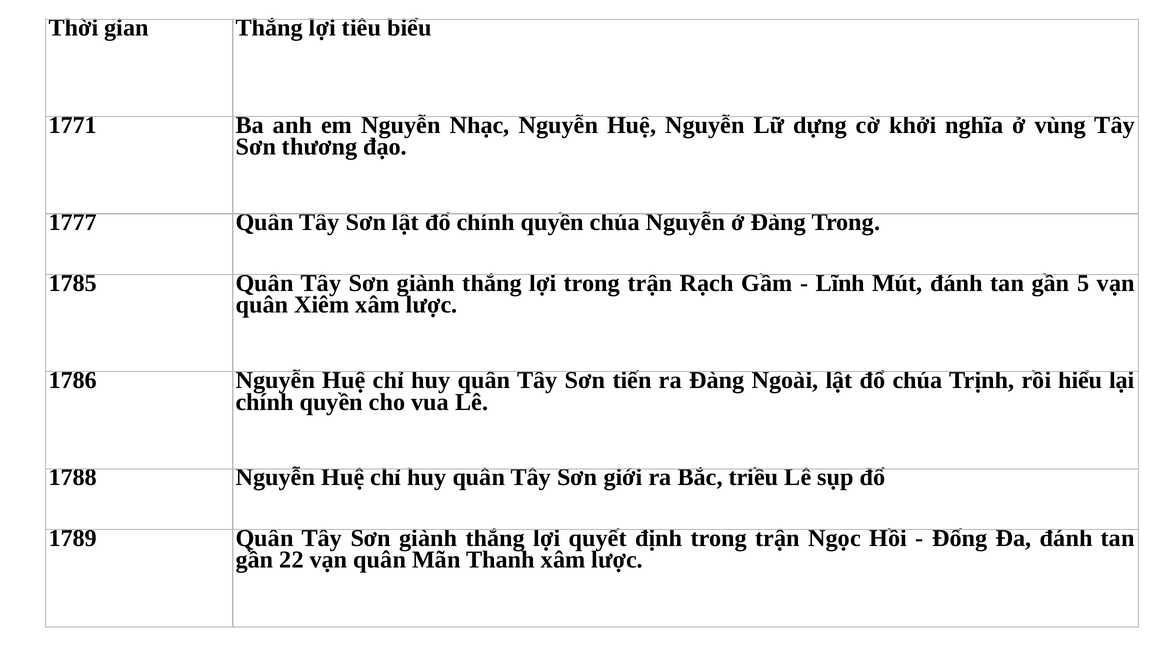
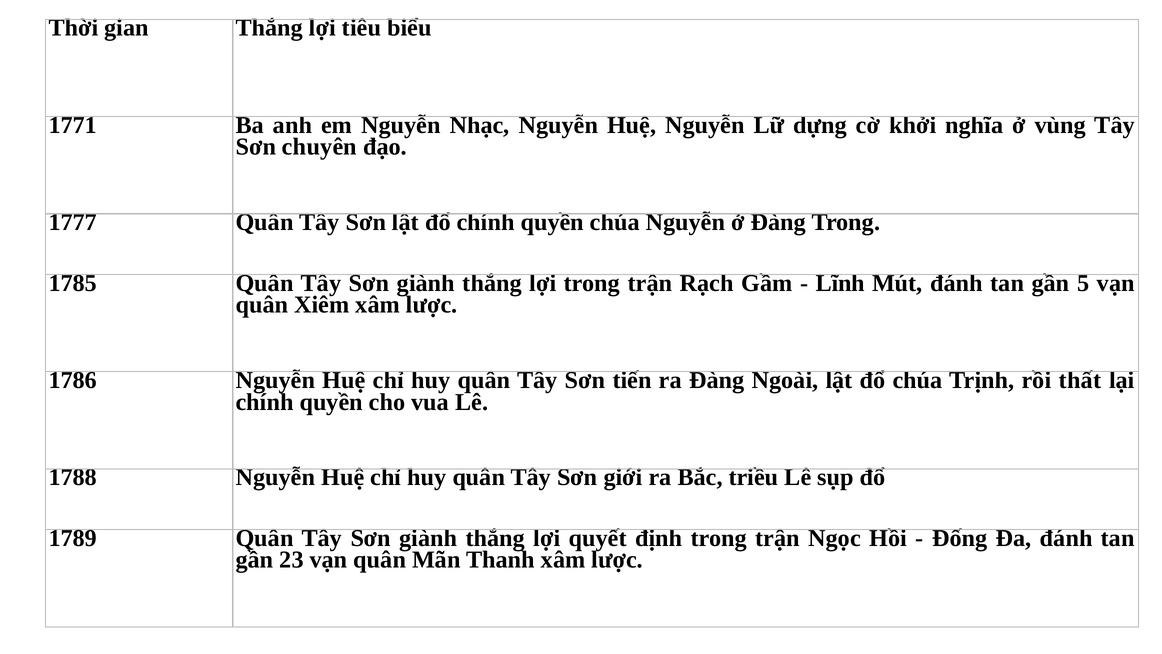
thương: thương -> chuyên (319, 147)
hiểu: hiểu -> thất (1080, 380)
22: 22 -> 23 (291, 560)
